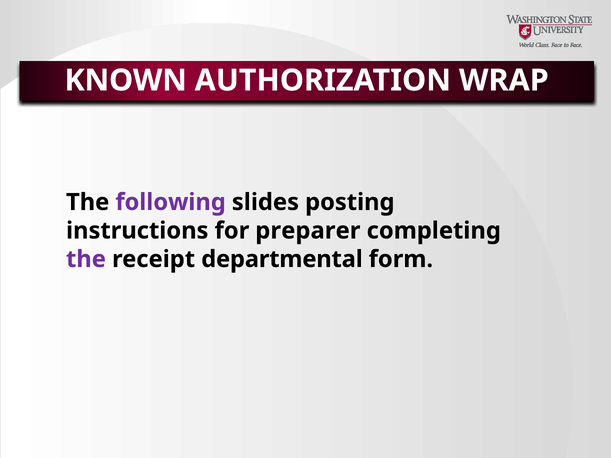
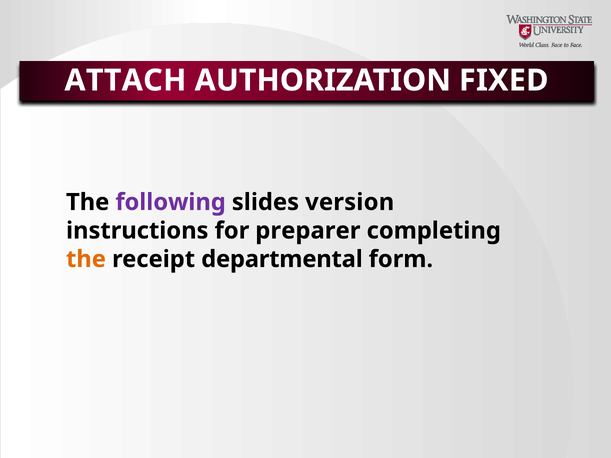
KNOWN: KNOWN -> ATTACH (125, 80)
WRAP: WRAP -> FIXED (504, 80)
posting: posting -> version (350, 202)
the colour: purple -> orange (86, 259)
